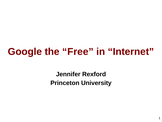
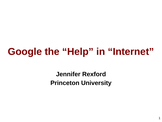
Free: Free -> Help (78, 51)
